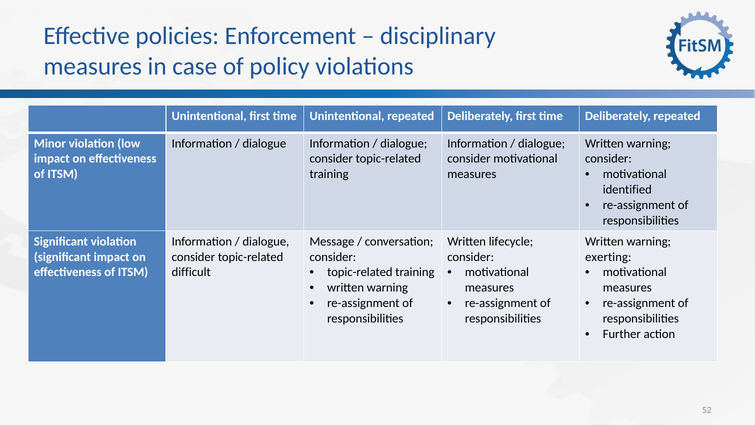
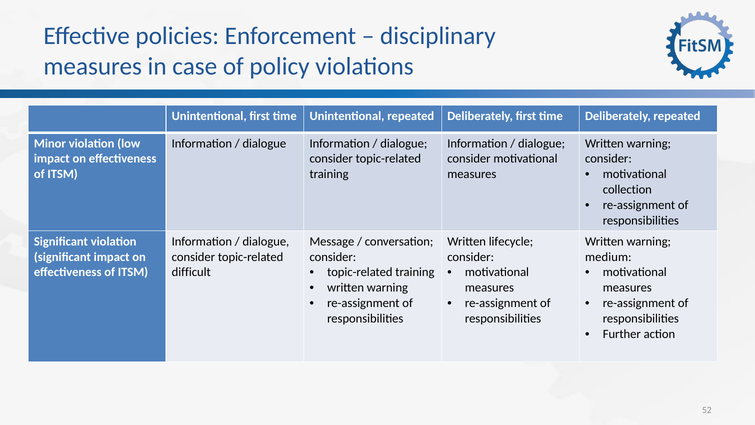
identified: identified -> collection (627, 189)
exerting: exerting -> medium (608, 257)
